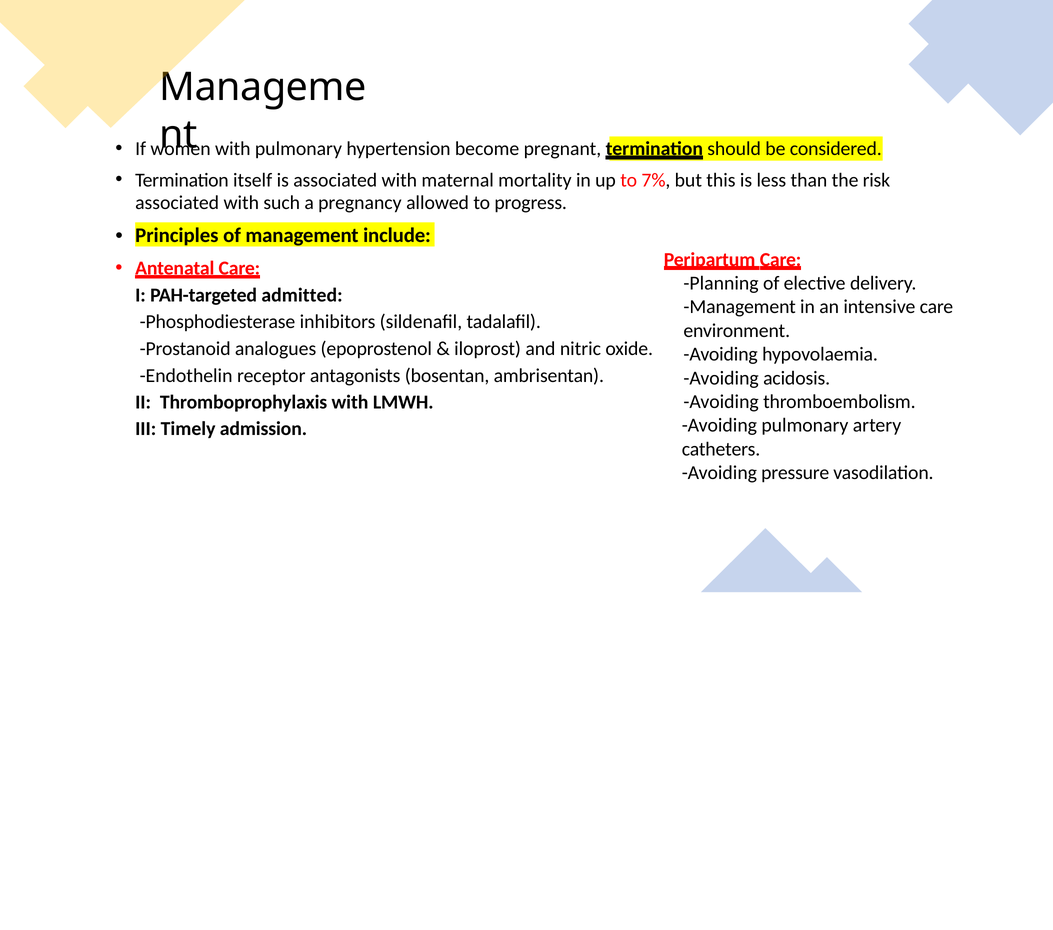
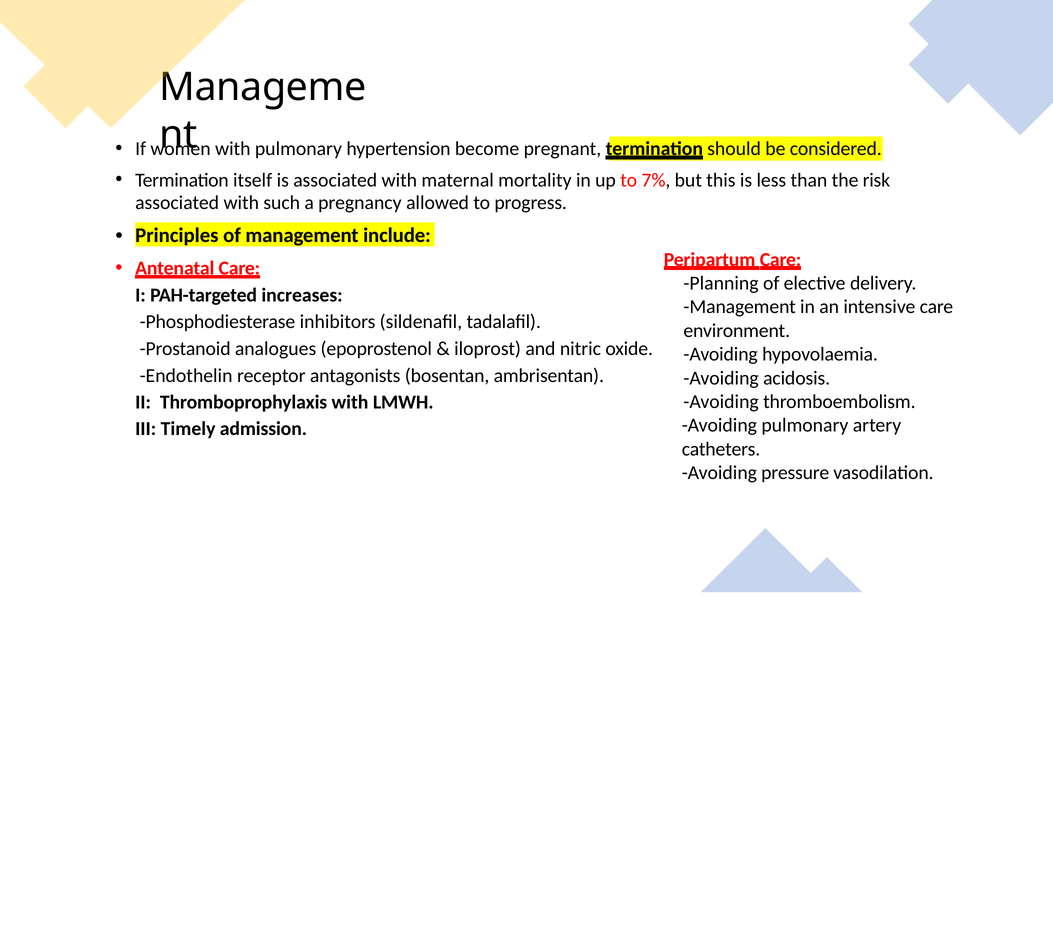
admitted: admitted -> increases (302, 295)
